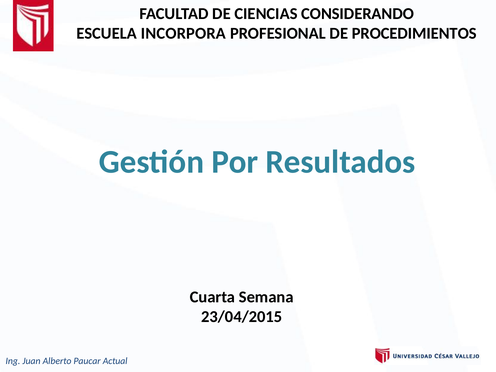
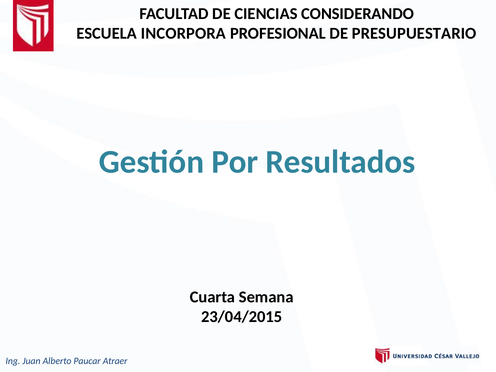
PROCEDIMIENTOS: PROCEDIMIENTOS -> PRESUPUESTARIO (414, 33)
Actual: Actual -> Atraer (115, 361)
